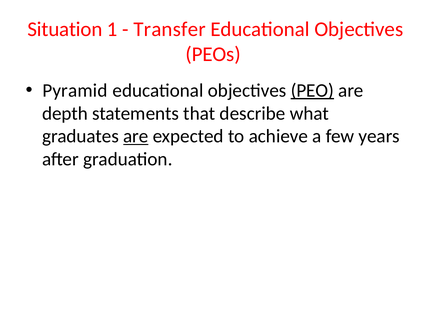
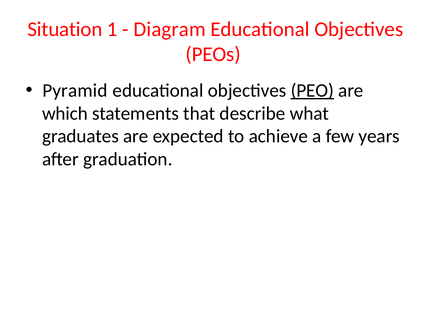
Transfer: Transfer -> Diagram (170, 29)
depth: depth -> which (65, 113)
are underline: present -> none (136, 136)
